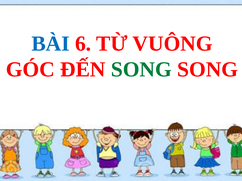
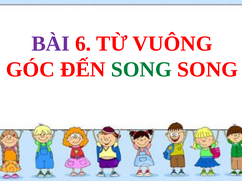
BÀI colour: blue -> purple (51, 44)
